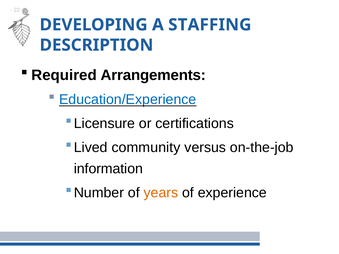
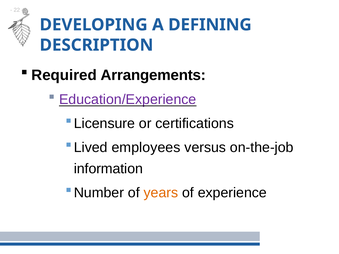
STAFFING: STAFFING -> DEFINING (210, 25)
Education/Experience colour: blue -> purple (128, 100)
community: community -> employees (146, 148)
